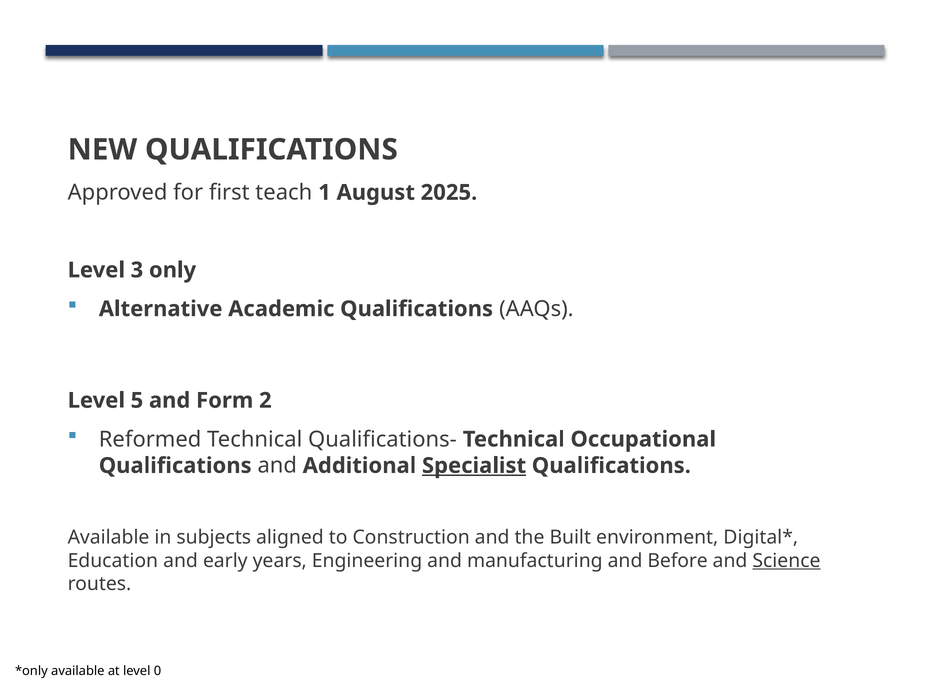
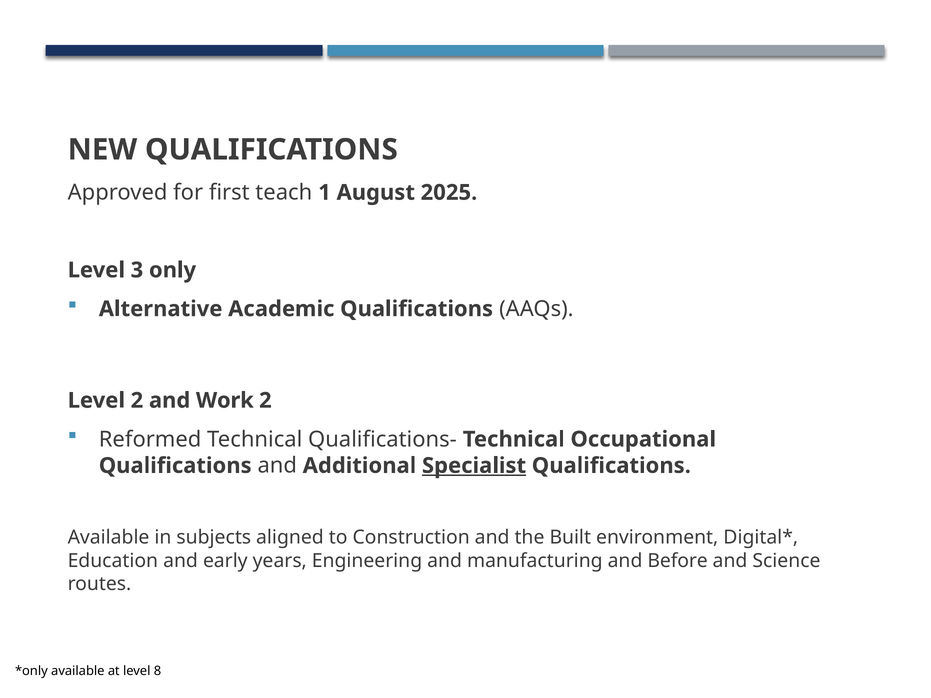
Level 5: 5 -> 2 (137, 401)
Form: Form -> Work (225, 401)
Science underline: present -> none (786, 561)
0: 0 -> 8 (158, 671)
